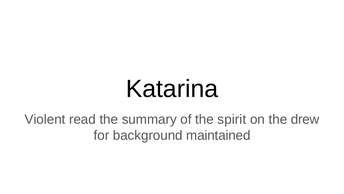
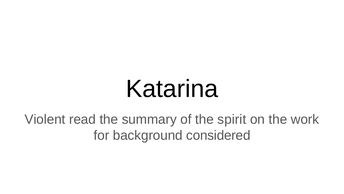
drew: drew -> work (305, 119)
maintained: maintained -> considered (218, 135)
